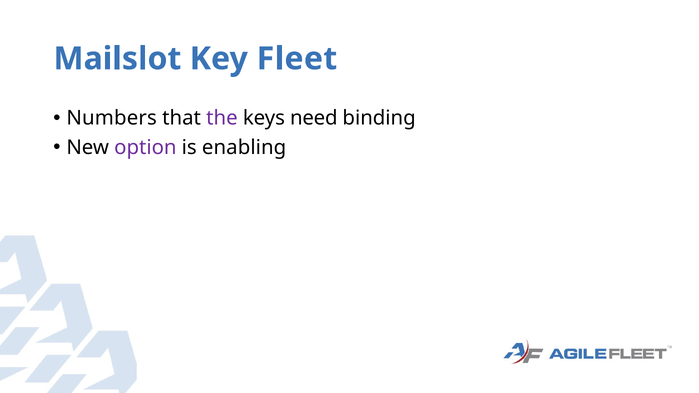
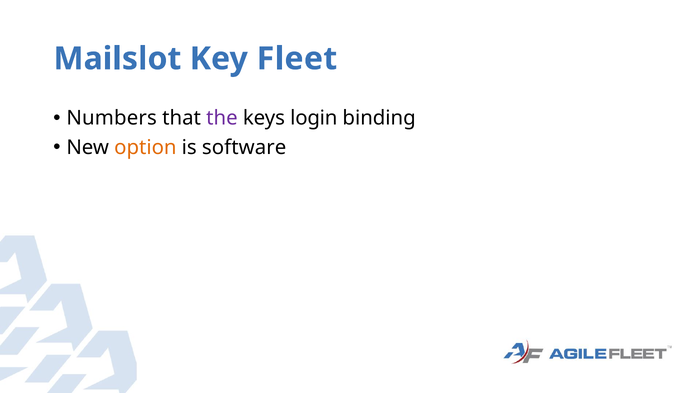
need: need -> login (314, 118)
option colour: purple -> orange (145, 147)
enabling: enabling -> software (244, 147)
